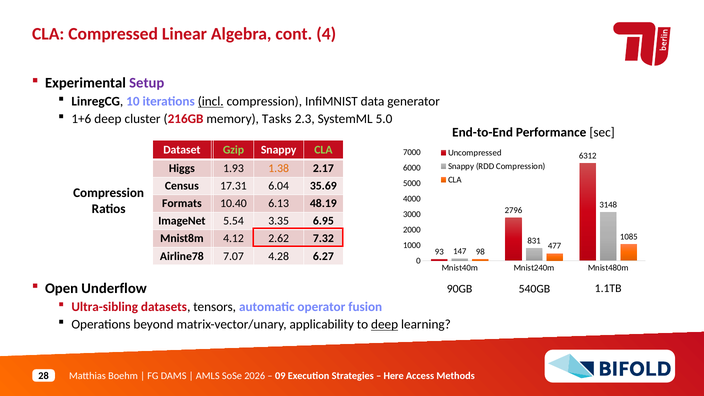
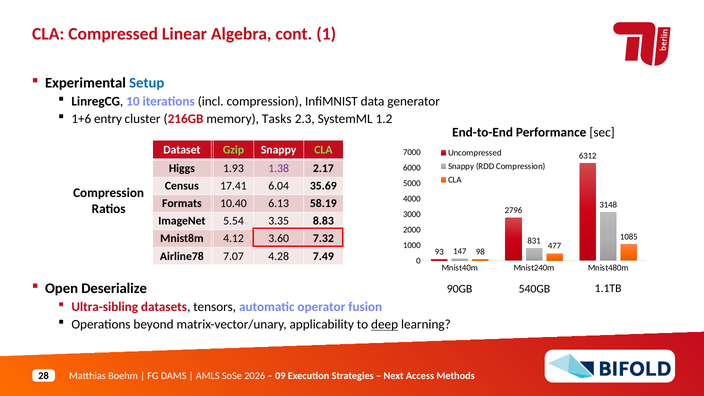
4: 4 -> 1 (326, 34)
Setup colour: purple -> blue (147, 83)
incl underline: present -> none (211, 101)
1+6 deep: deep -> entry (108, 119)
5.0: 5.0 -> 1.2 (384, 119)
1.38 colour: orange -> purple (279, 169)
17.31: 17.31 -> 17.41 (233, 186)
48.19: 48.19 -> 58.19 (323, 204)
6.95: 6.95 -> 8.83 (323, 221)
2.62: 2.62 -> 3.60 (279, 239)
6.27: 6.27 -> 7.49 (323, 256)
Underflow: Underflow -> Deserialize (114, 289)
Here: Here -> Next (394, 376)
